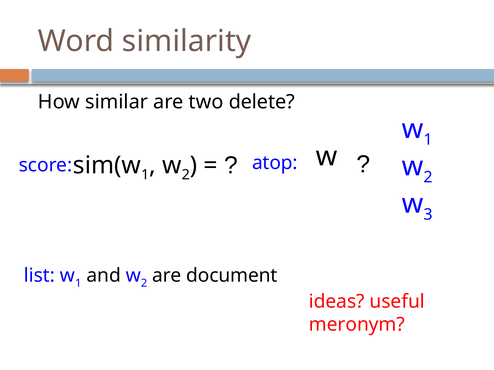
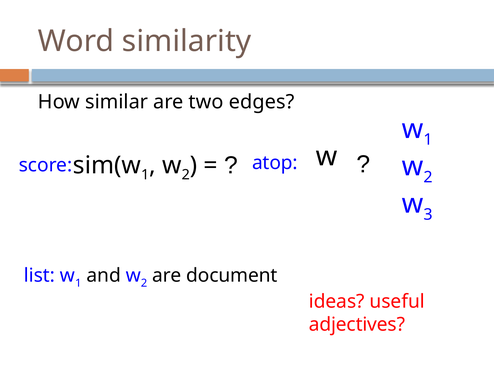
delete: delete -> edges (262, 102)
meronym: meronym -> adjectives (357, 325)
